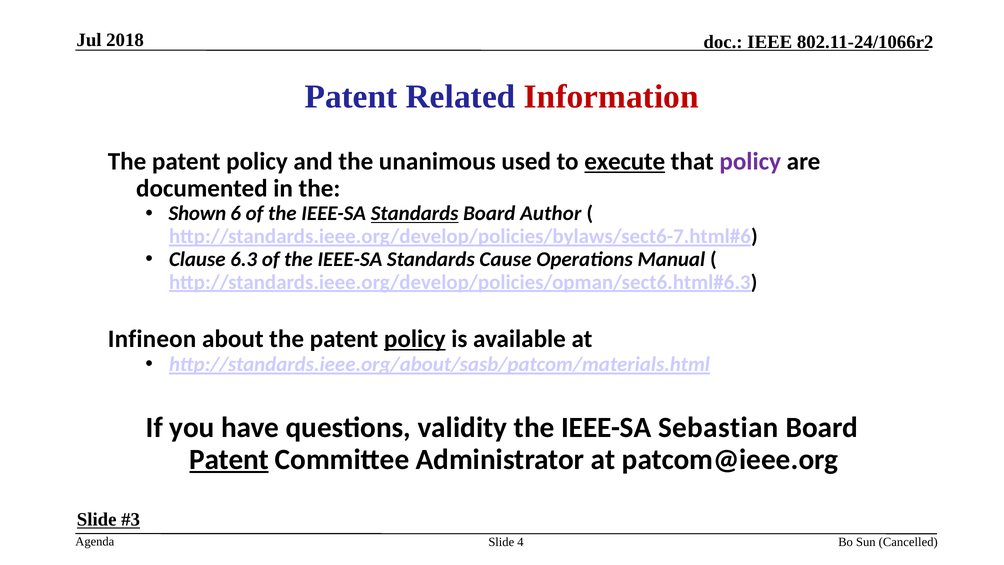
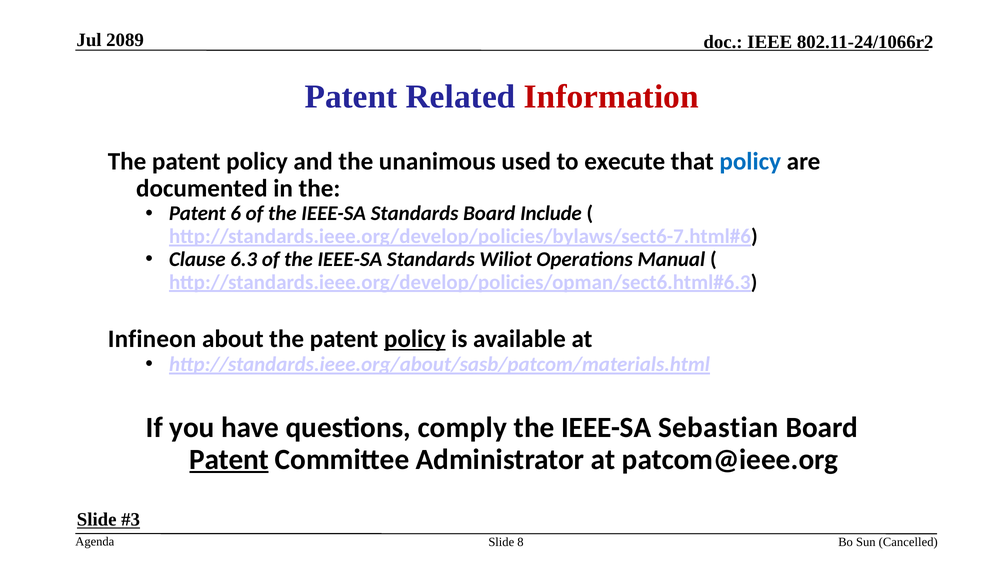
2018: 2018 -> 2089 (125, 40)
execute underline: present -> none (625, 161)
policy colour: purple -> blue (750, 161)
Shown: Shown -> Patent (197, 213)
Standards underline: present -> none (415, 213)
Author: Author -> Include (551, 213)
Cause: Cause -> Wiliot (506, 259)
validity: validity -> comply (462, 428)
4: 4 -> 8 (520, 542)
